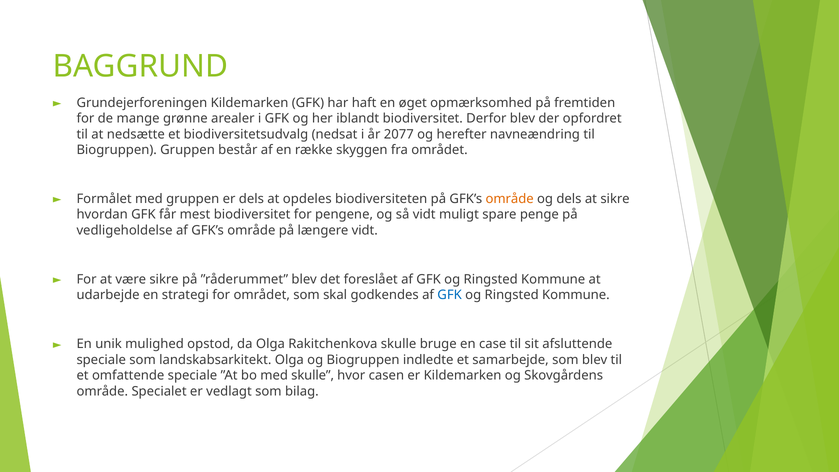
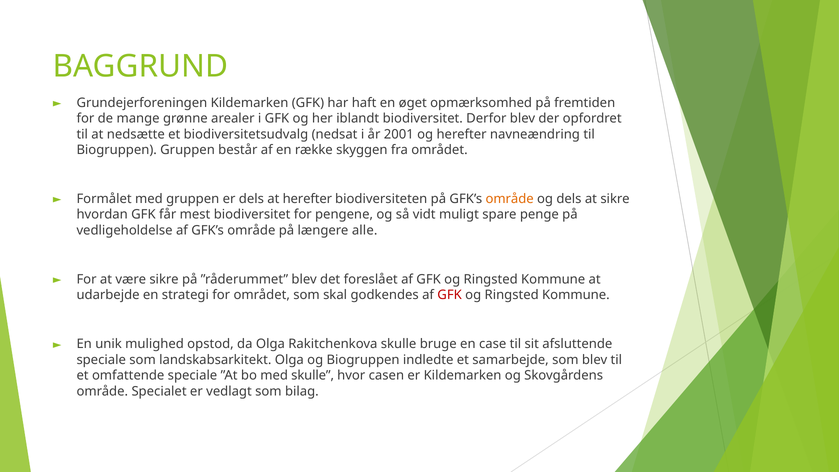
2077: 2077 -> 2001 (399, 134)
at opdeles: opdeles -> herefter (307, 199)
længere vidt: vidt -> alle (365, 230)
GFK colour: blue -> red (450, 295)
